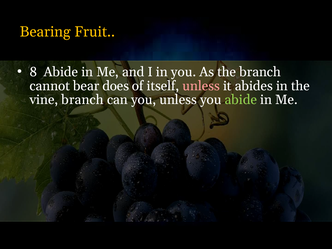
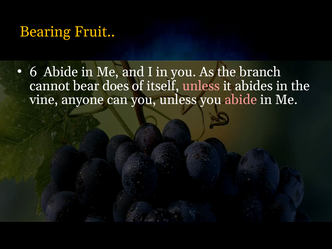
8: 8 -> 6 (33, 72)
vine branch: branch -> anyone (83, 100)
abide colour: light green -> pink (241, 100)
